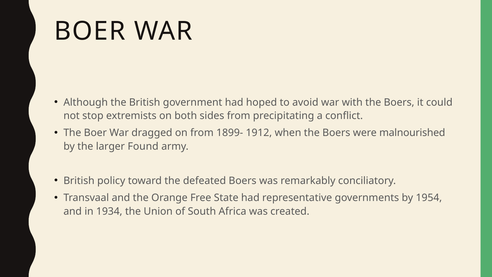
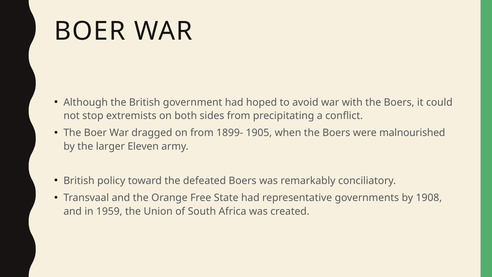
1912: 1912 -> 1905 (259, 133)
Found: Found -> Eleven (143, 146)
1954: 1954 -> 1908 (429, 198)
1934: 1934 -> 1959 (109, 211)
